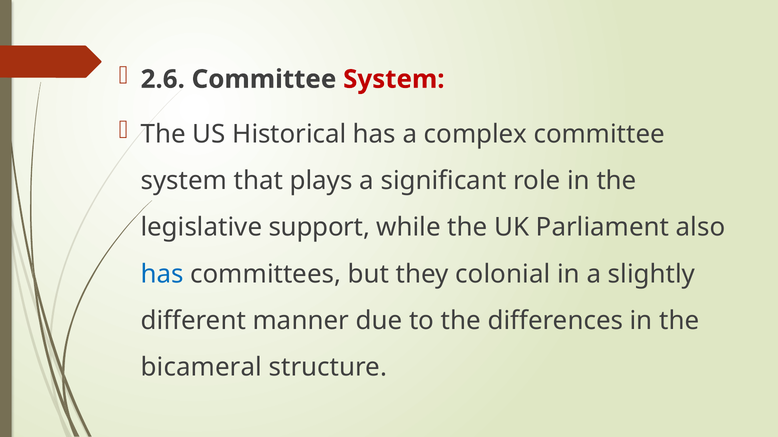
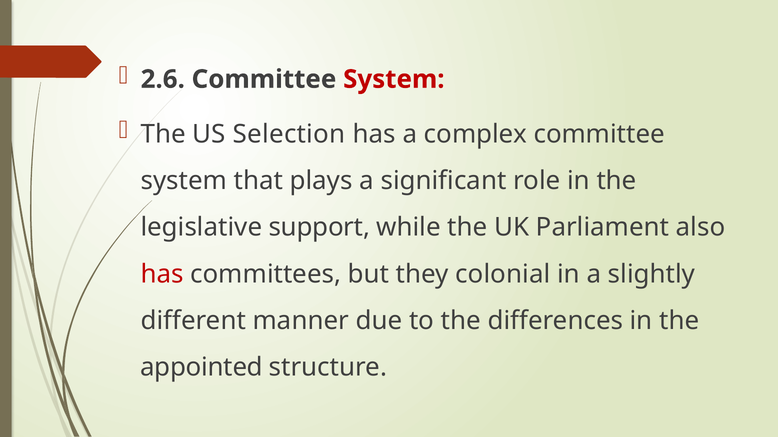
Historical: Historical -> Selection (289, 134)
has colour: blue -> red (162, 274)
bicameral: bicameral -> appointed (202, 368)
